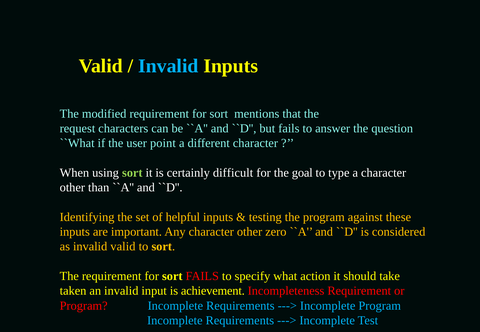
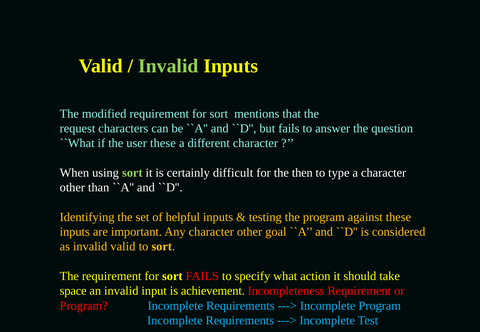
Invalid colour: light blue -> light green (168, 66)
user point: point -> these (163, 143)
goal: goal -> then (302, 173)
zero: zero -> goal (276, 232)
taken: taken -> space (73, 291)
